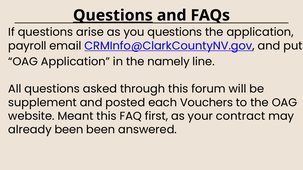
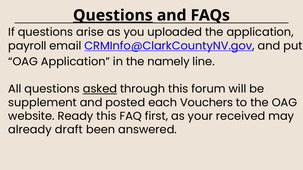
you questions: questions -> uploaded (175, 32)
asked underline: none -> present (100, 89)
Meant: Meant -> Ready (75, 116)
contract: contract -> received (241, 116)
already been: been -> draft (69, 130)
